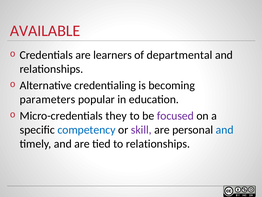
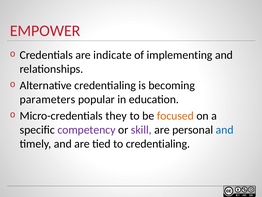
AVAILABLE: AVAILABLE -> EMPOWER (45, 31)
learners: learners -> indicate (113, 55)
departmental: departmental -> implementing (180, 55)
focused colour: purple -> orange (175, 116)
competency colour: blue -> purple (86, 130)
to relationships: relationships -> credentialing (158, 143)
